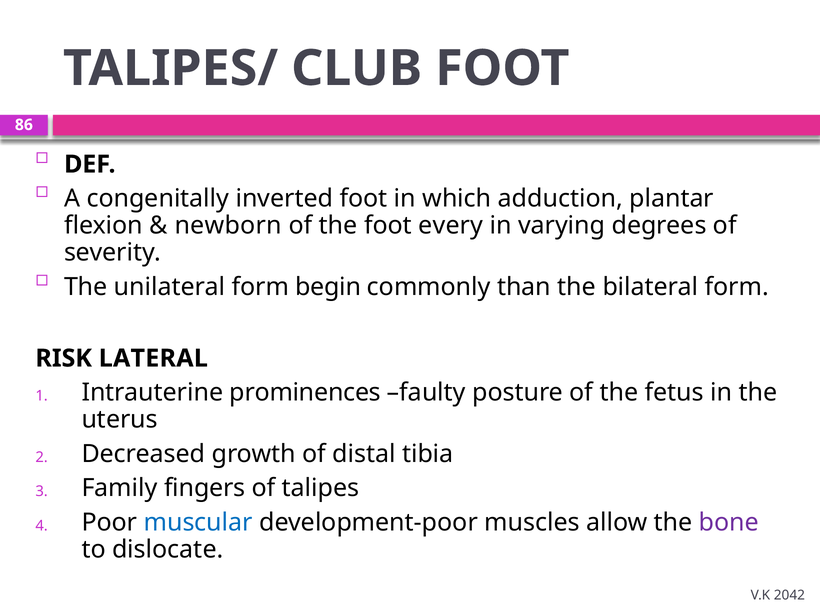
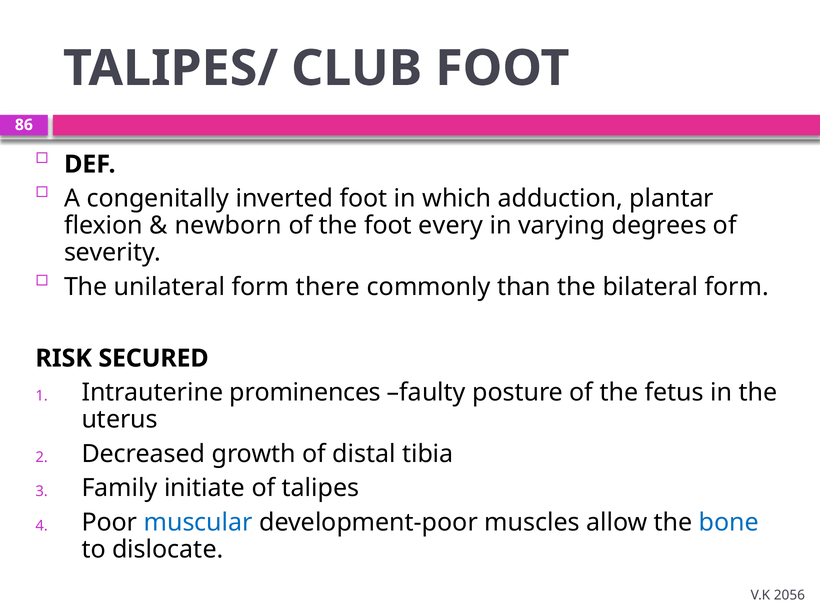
begin: begin -> there (328, 287)
LATERAL: LATERAL -> SECURED (154, 358)
fingers: fingers -> initiate (205, 488)
bone colour: purple -> blue (729, 522)
2042: 2042 -> 2056 (789, 595)
